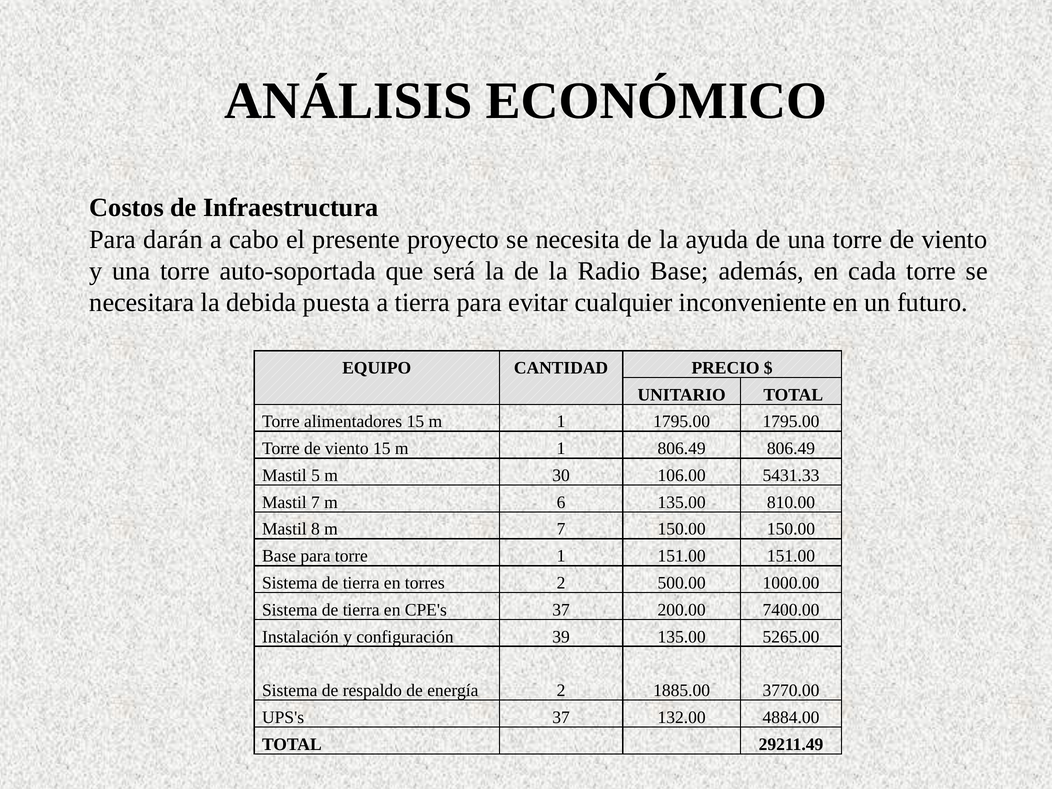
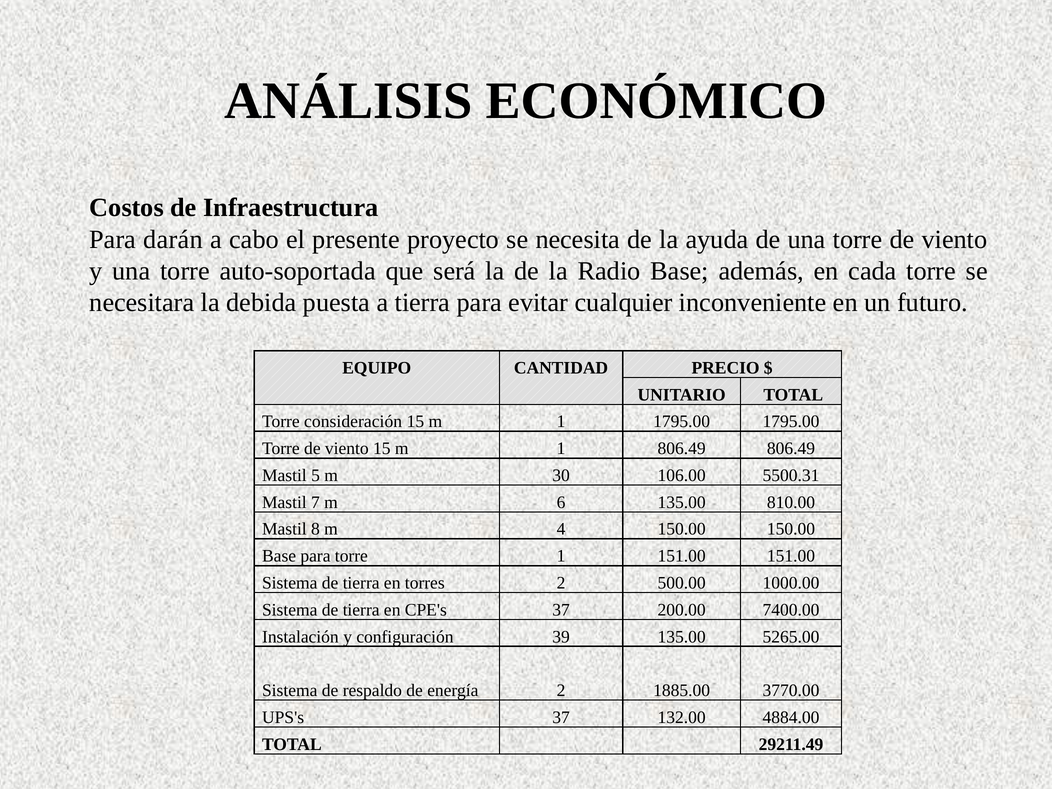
alimentadores: alimentadores -> consideración (353, 422)
5431.33: 5431.33 -> 5500.31 (791, 475)
m 7: 7 -> 4 (561, 529)
